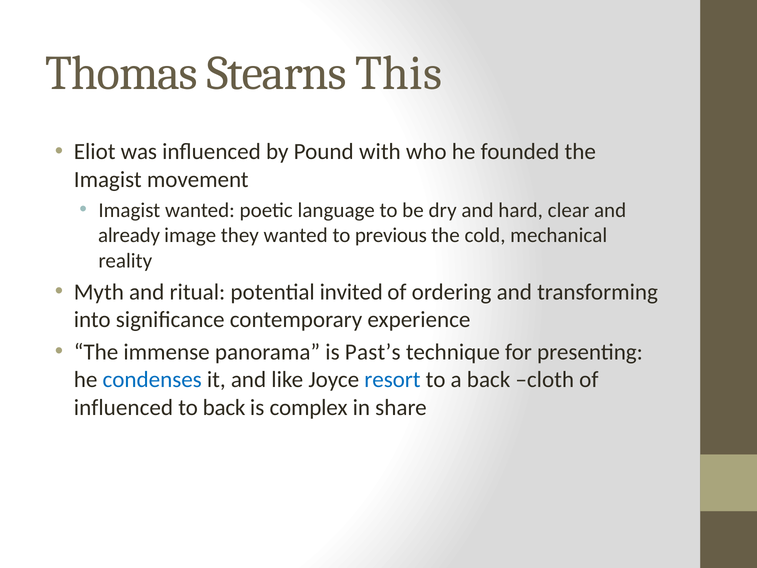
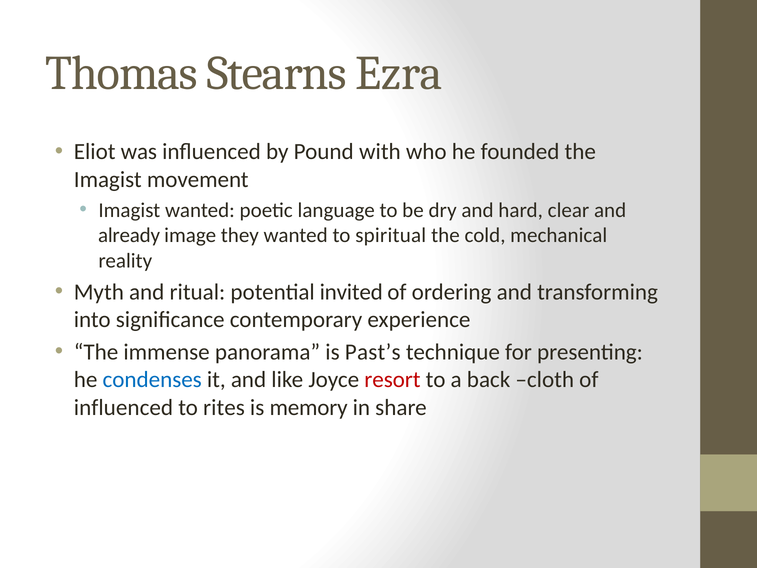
This: This -> Ezra (399, 73)
previous: previous -> spiritual (391, 235)
resort colour: blue -> red (392, 380)
to back: back -> rites (224, 407)
complex: complex -> memory (309, 407)
